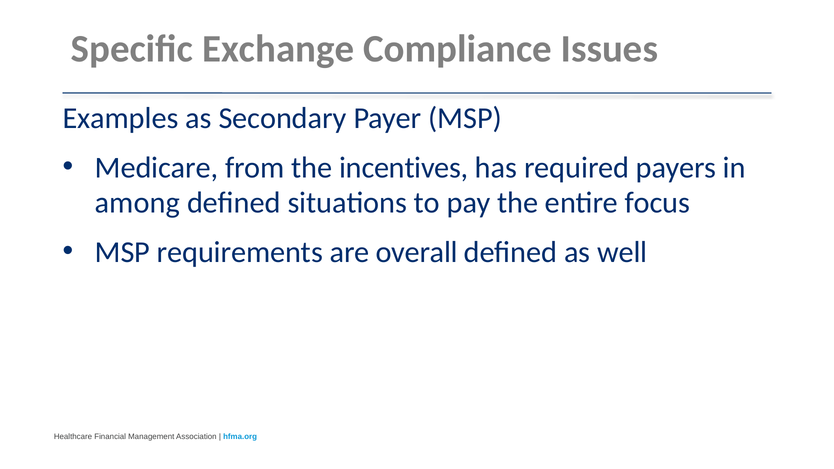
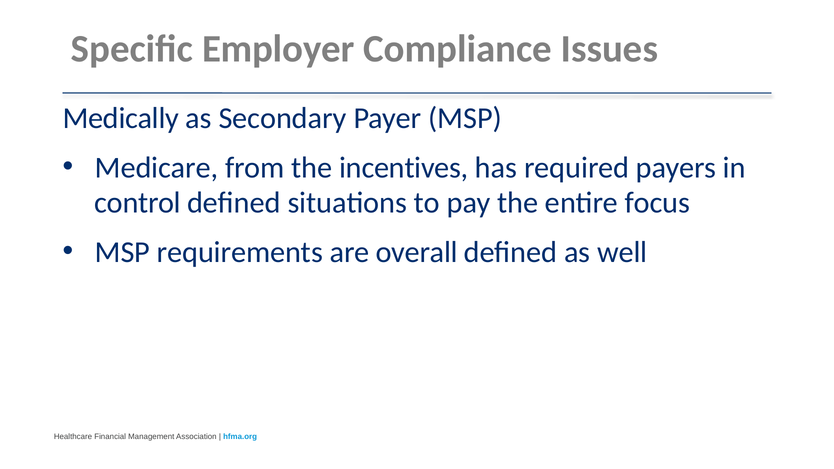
Exchange: Exchange -> Employer (278, 49)
Examples: Examples -> Medically (121, 118)
among: among -> control (138, 203)
